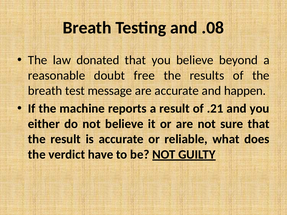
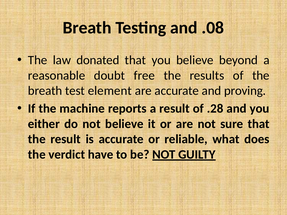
message: message -> element (110, 91)
happen: happen -> proving (245, 91)
.21: .21 -> .28 (215, 109)
